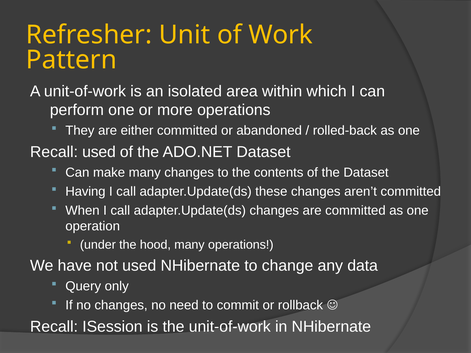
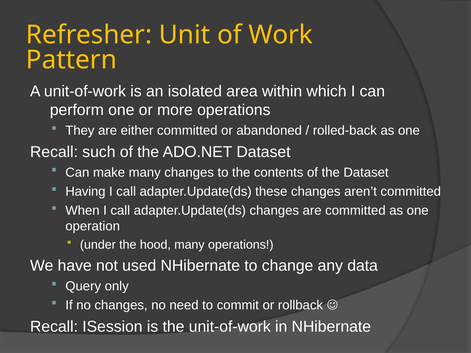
Recall used: used -> such (99, 152)
